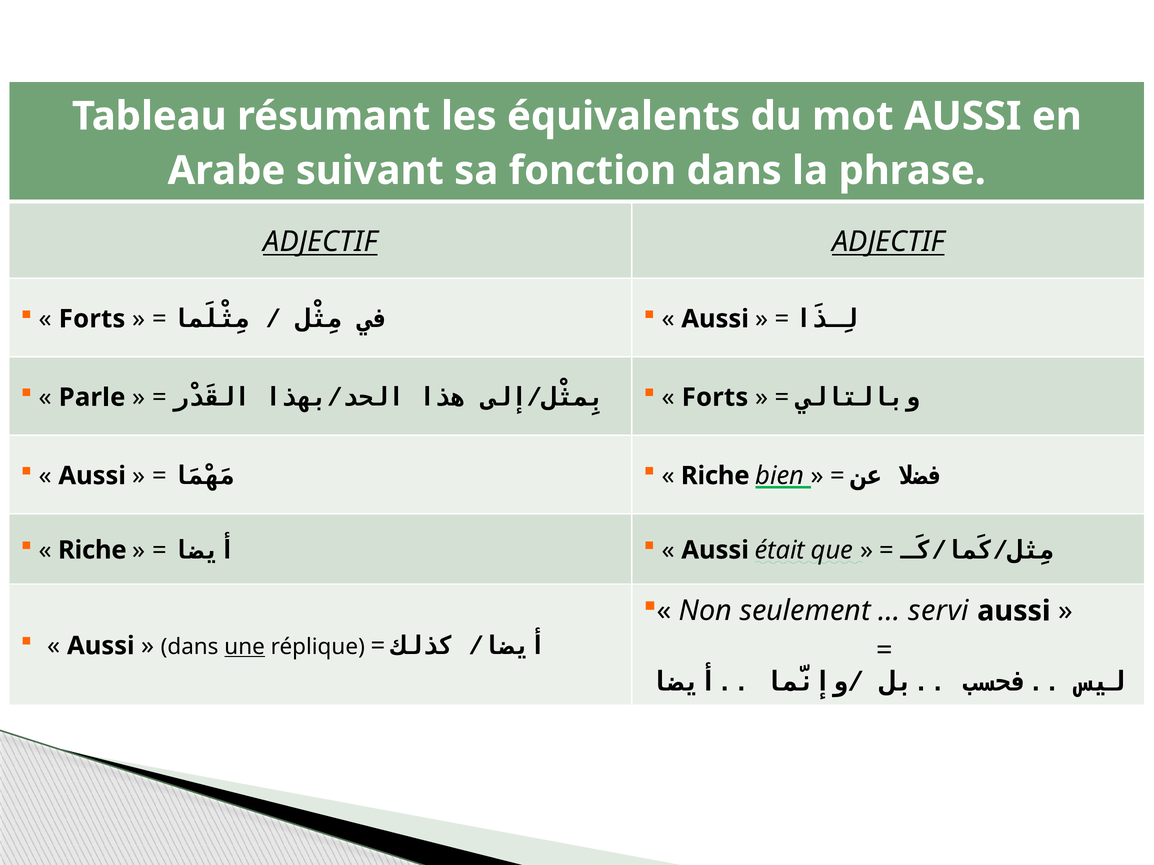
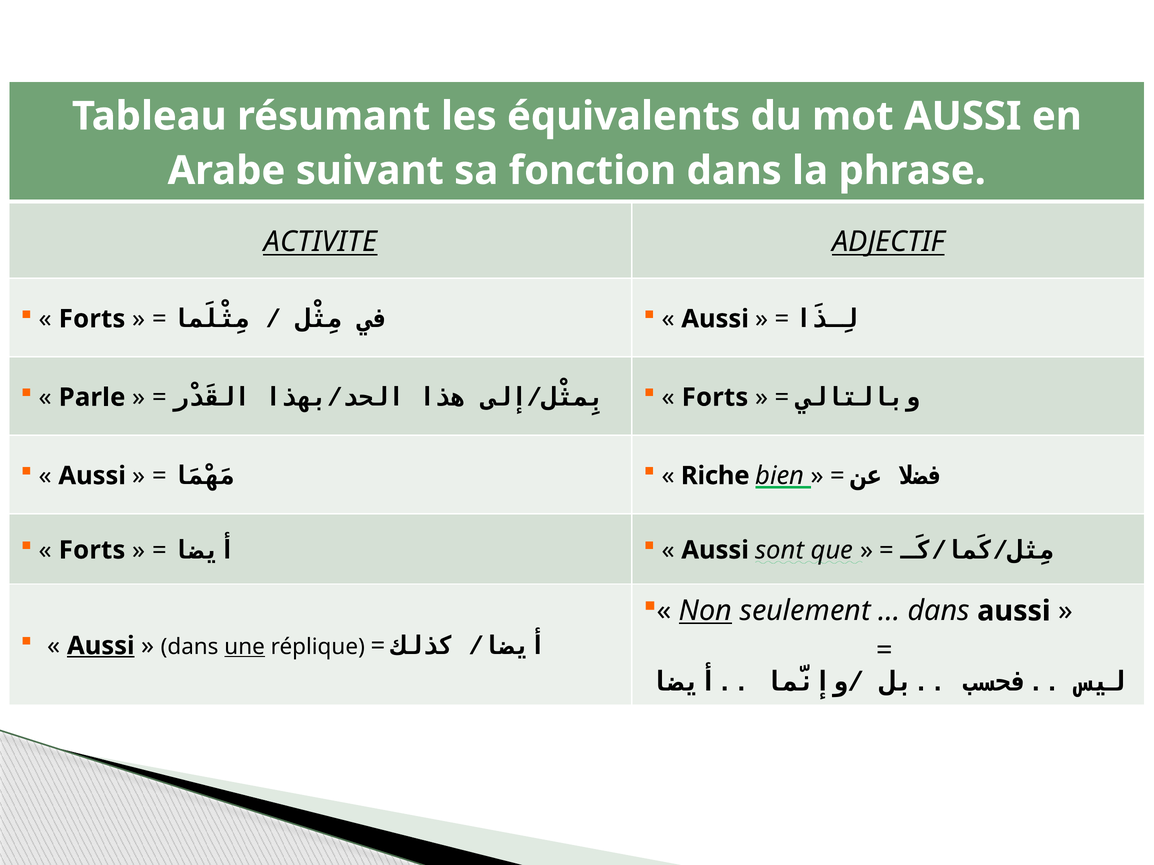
ADJECTIF: ADJECTIF -> ACTIVITE (320, 242)
Riche: Riche -> Forts (92, 550)
était: était -> sont (780, 550)
Non underline: none -> present (705, 611)
servi: servi -> dans (939, 611)
Aussi underline: none -> present (101, 646)
